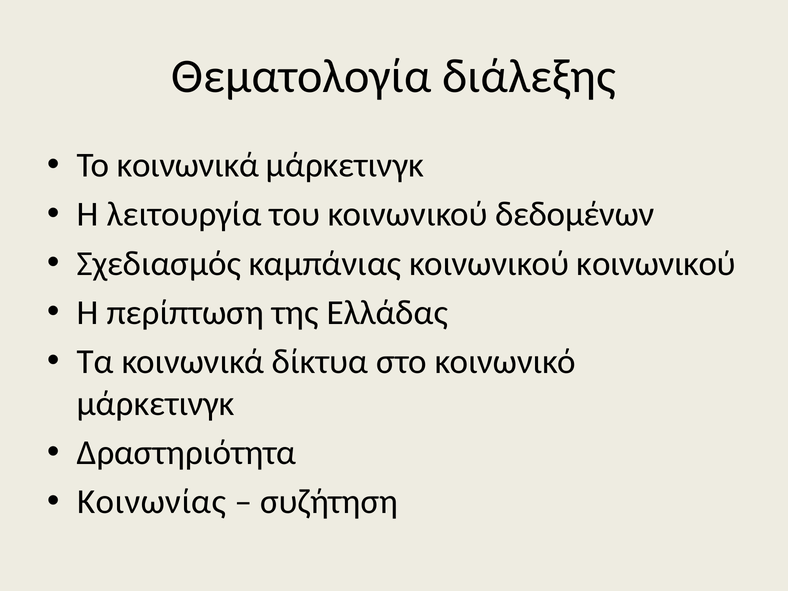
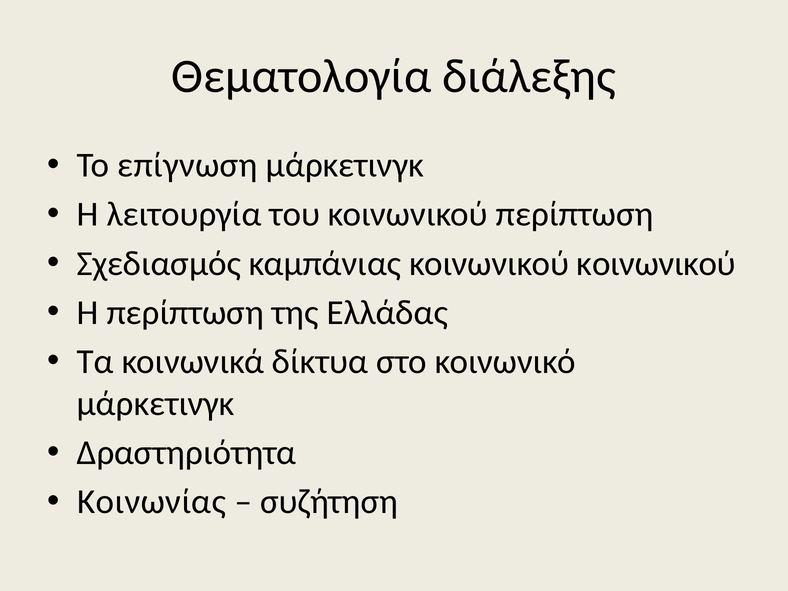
Το κοινωνικά: κοινωνικά -> επίγνωση (187, 165)
κοινωνικού δεδομένων: δεδομένων -> περίπτωση (575, 214)
